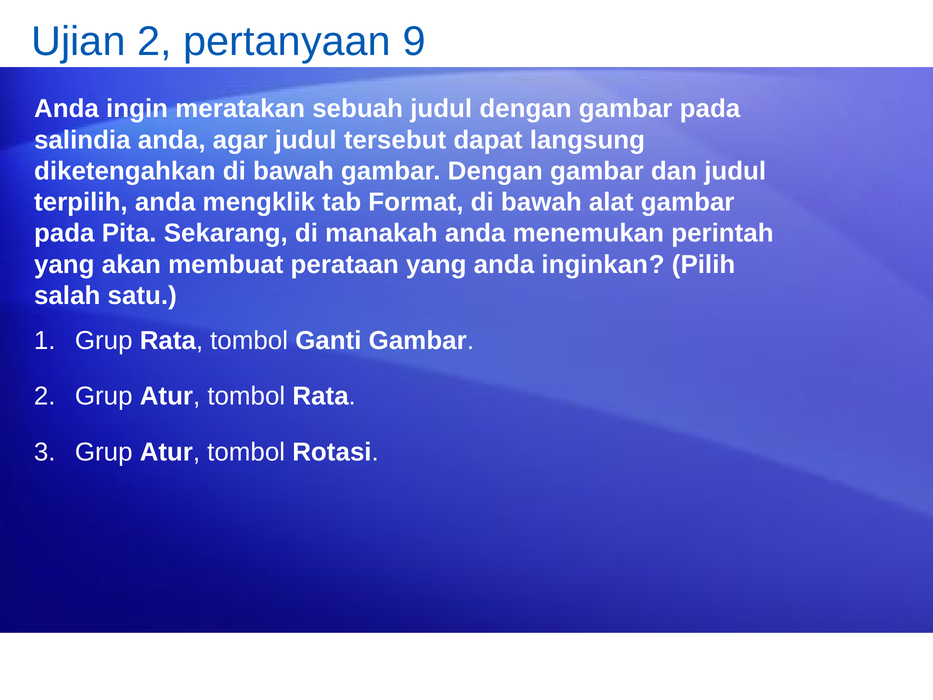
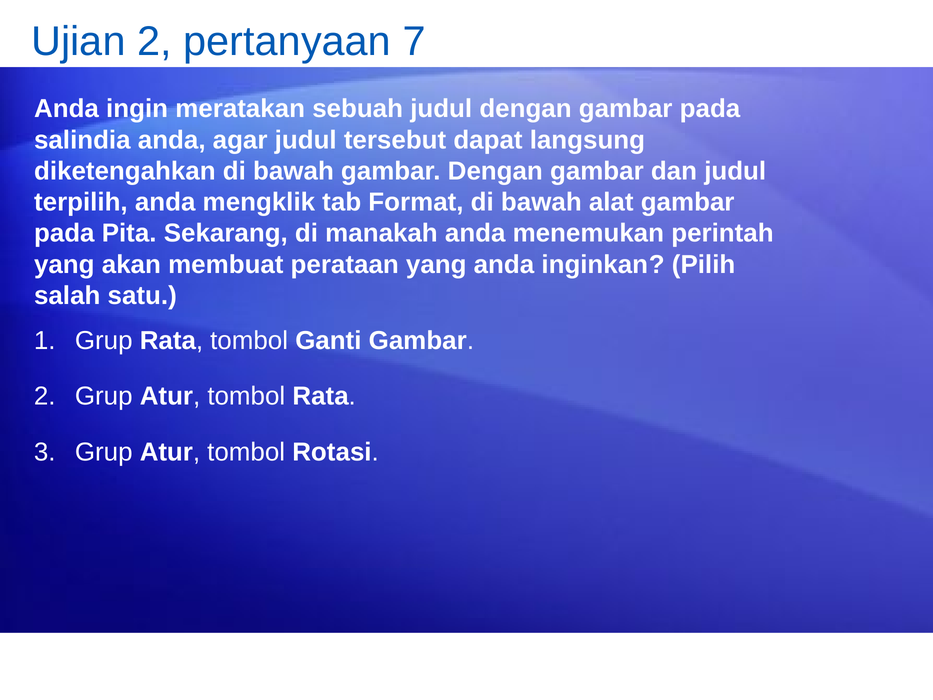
9: 9 -> 7 (414, 41)
